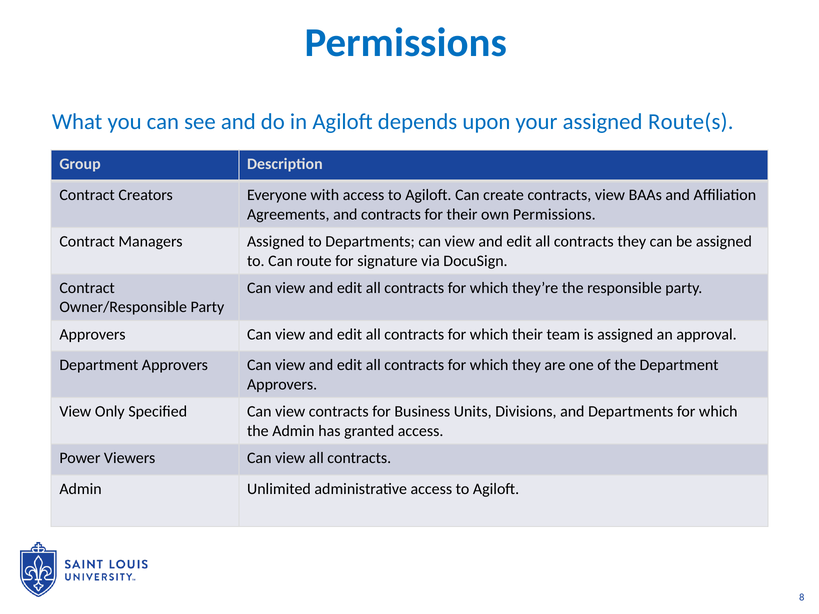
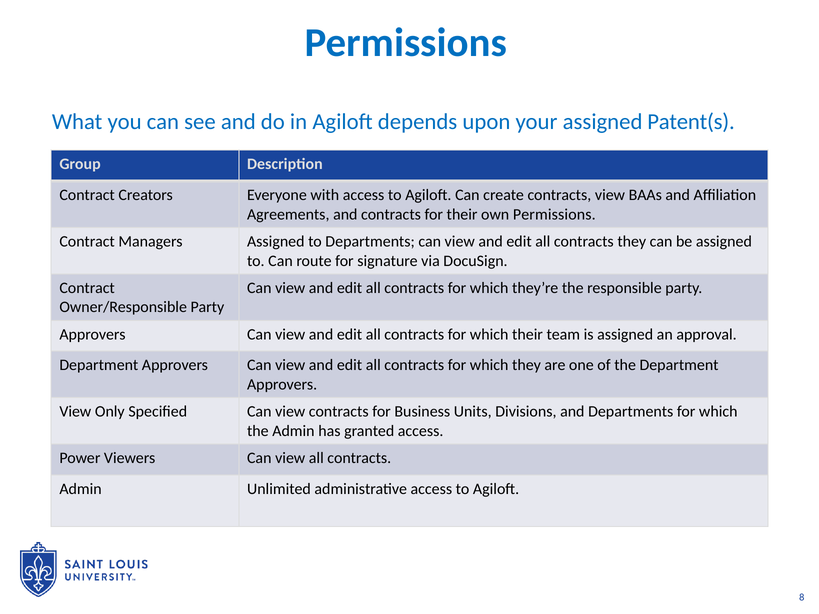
Route(s: Route(s -> Patent(s (691, 122)
